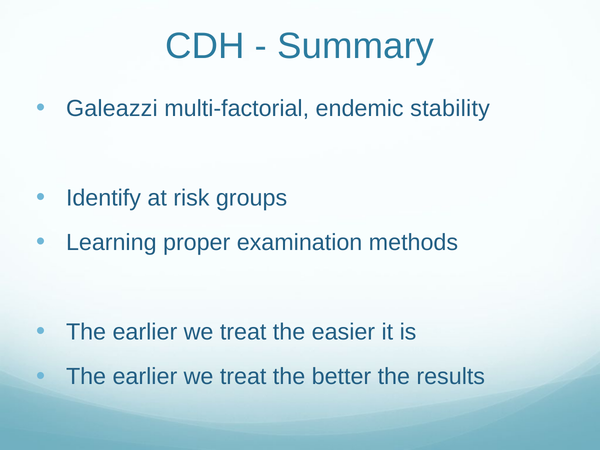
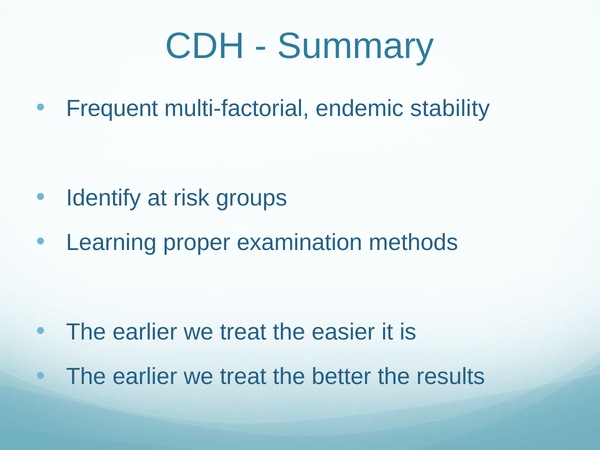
Galeazzi: Galeazzi -> Frequent (112, 109)
